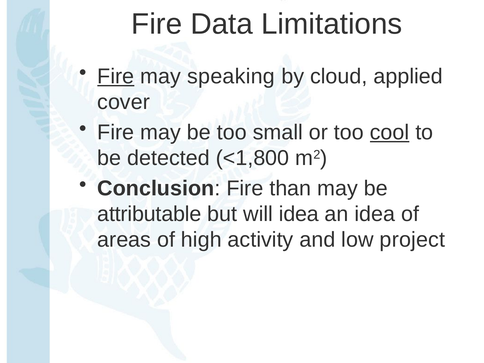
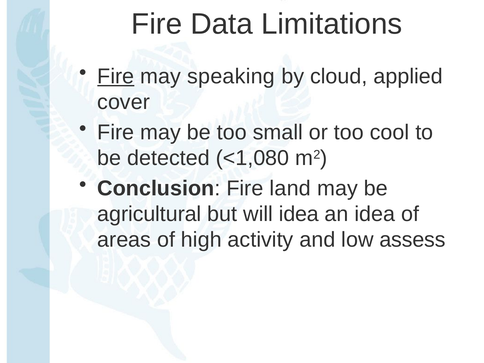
cool underline: present -> none (390, 132)
<1,800: <1,800 -> <1,080 (252, 158)
than: than -> land (290, 188)
attributable: attributable -> agricultural (149, 214)
project: project -> assess (413, 240)
